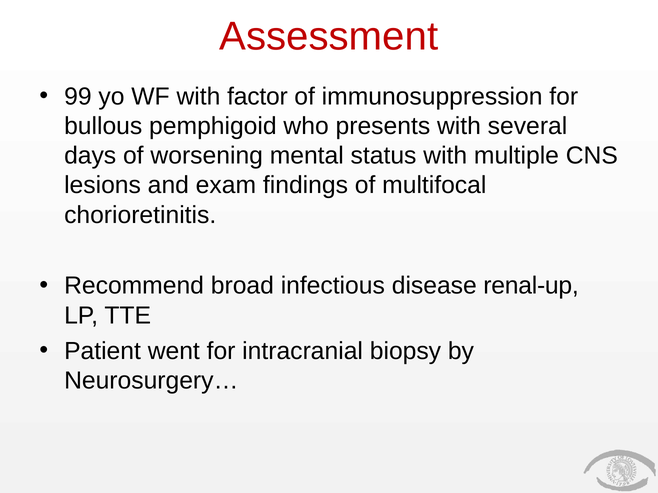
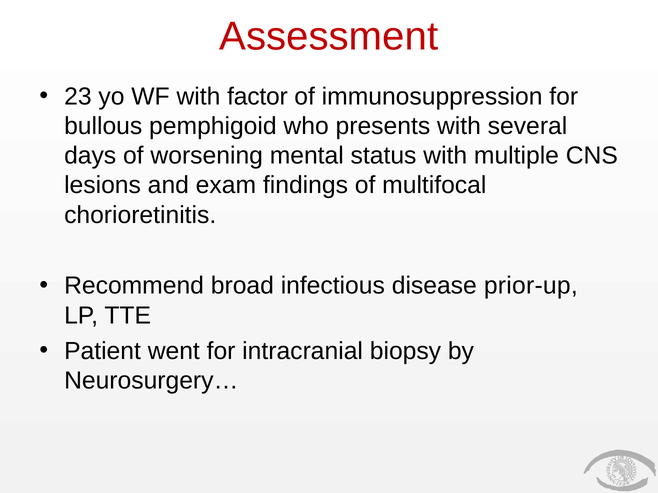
99: 99 -> 23 (78, 97)
renal-up: renal-up -> prior-up (531, 286)
